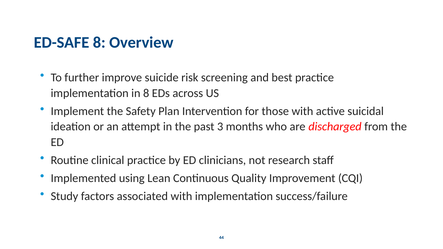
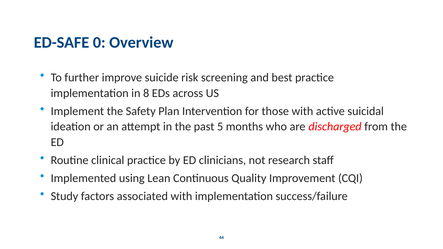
ED-SAFE 8: 8 -> 0 (99, 43)
3: 3 -> 5 (220, 127)
